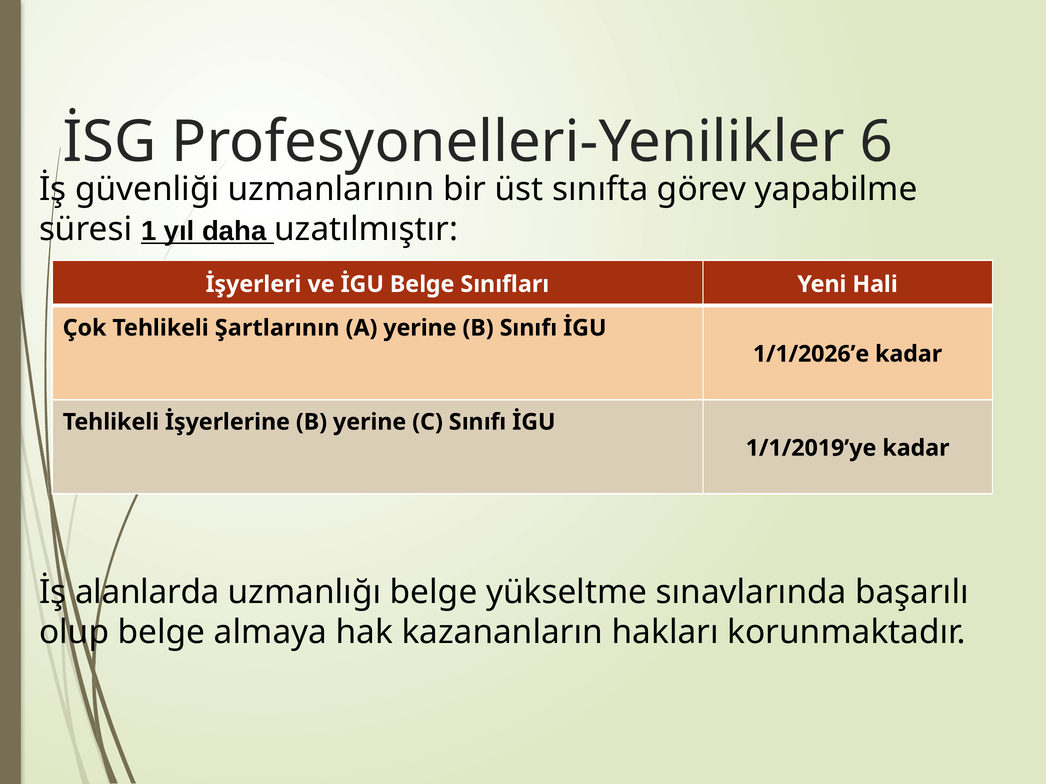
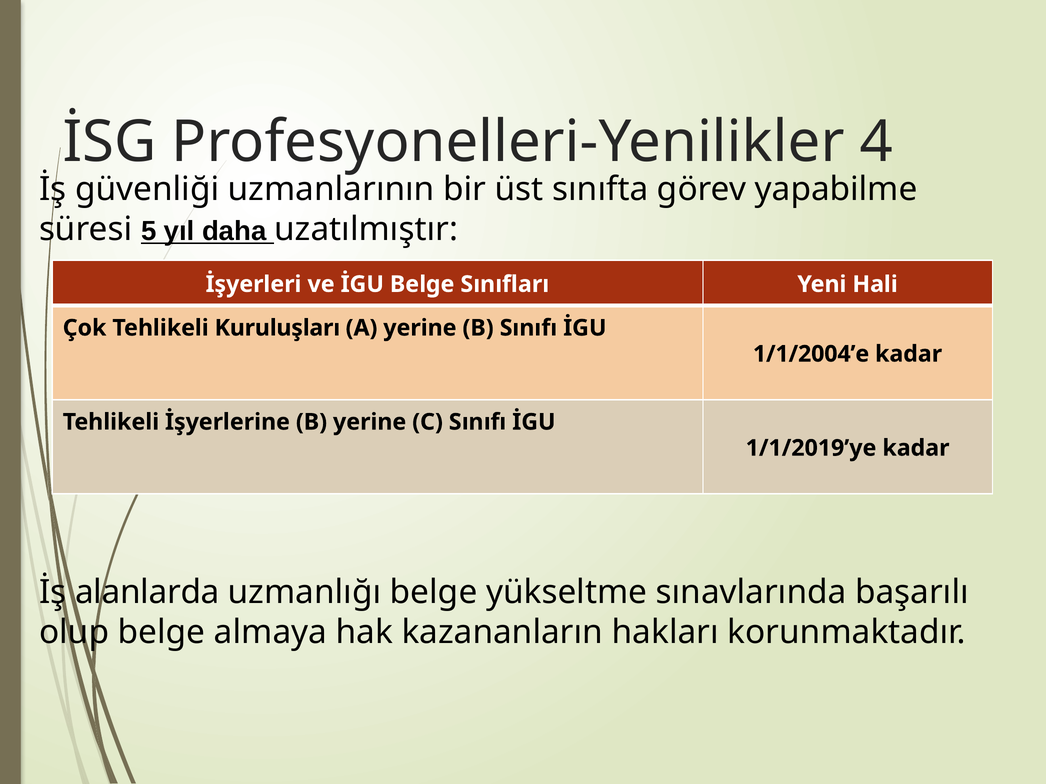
6: 6 -> 4 (876, 142)
1: 1 -> 5 (149, 231)
Şartlarının: Şartlarının -> Kuruluşları (277, 328)
1/1/2026’e: 1/1/2026’e -> 1/1/2004’e (811, 354)
